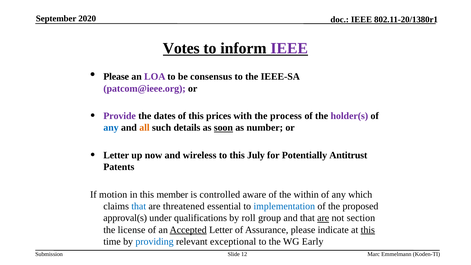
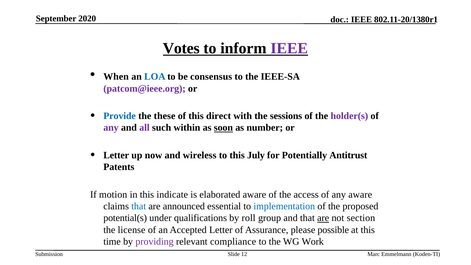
Please: Please -> When (116, 77)
LOA colour: purple -> blue (155, 77)
Provide colour: purple -> blue (120, 116)
dates: dates -> these (165, 116)
prices: prices -> direct (219, 116)
process: process -> sessions (286, 116)
any colour: blue -> purple (111, 128)
all colour: orange -> purple (144, 128)
details: details -> within (187, 128)
member: member -> indicate (172, 194)
controlled: controlled -> elaborated (220, 194)
within: within -> access (306, 194)
any which: which -> aware (360, 194)
threatened: threatened -> announced (184, 206)
approval(s: approval(s -> potential(s (125, 218)
Accepted underline: present -> none (188, 230)
indicate: indicate -> possible (333, 230)
this underline: present -> none (368, 230)
providing colour: blue -> purple (155, 242)
exceptional: exceptional -> compliance (233, 242)
Early: Early -> Work (313, 242)
